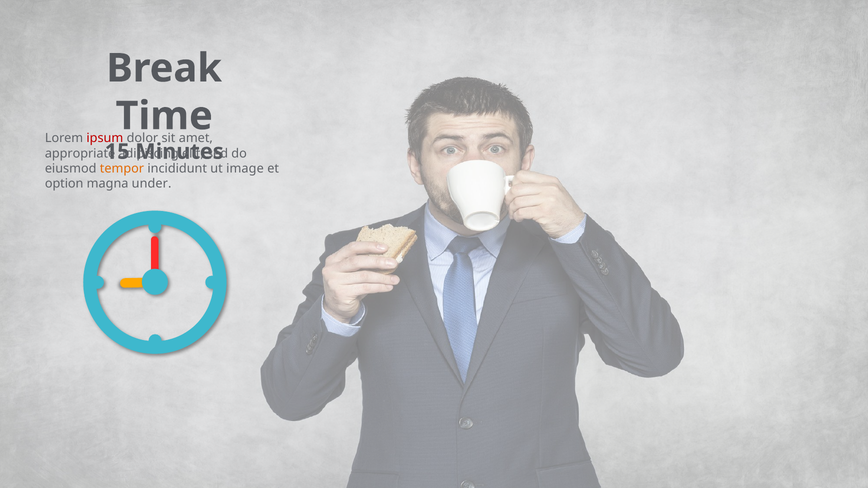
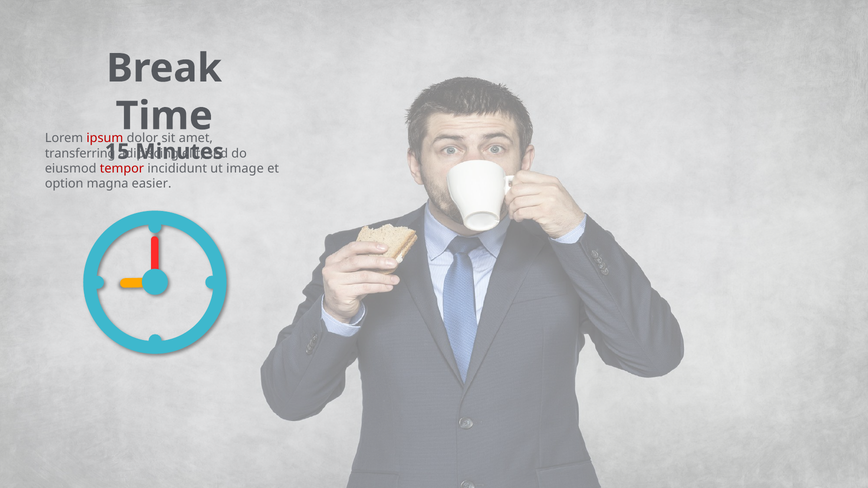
appropriate: appropriate -> transferring (80, 153)
tempor colour: orange -> red (122, 169)
under: under -> easier (152, 184)
